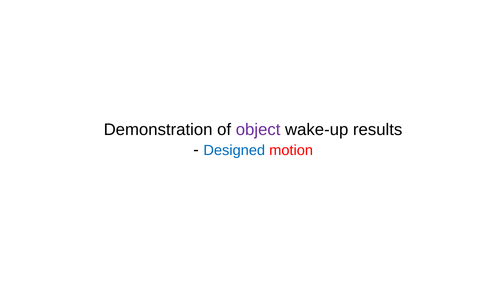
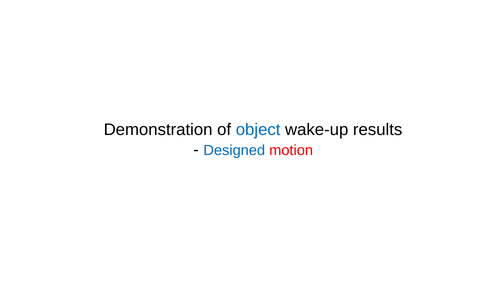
object colour: purple -> blue (258, 130)
